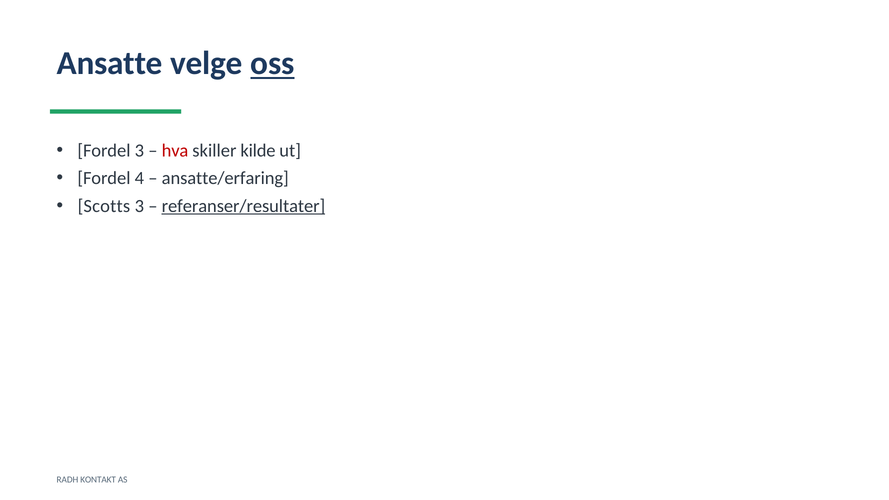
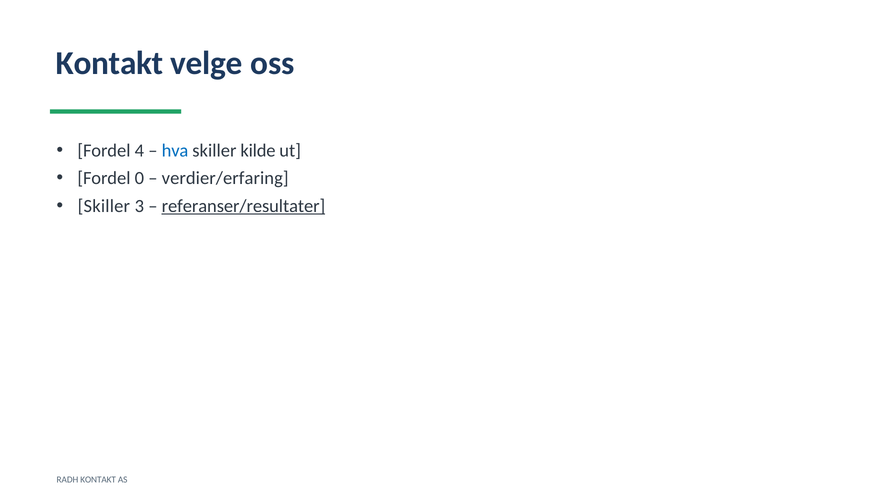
Ansatte: Ansatte -> Kontakt (110, 63)
oss underline: present -> none (272, 63)
Fordel 3: 3 -> 4 (139, 151)
hva colour: red -> blue (175, 151)
4: 4 -> 0 (139, 178)
ansatte/erfaring: ansatte/erfaring -> verdier/erfaring (225, 178)
Scotts: Scotts -> Skiller (104, 206)
